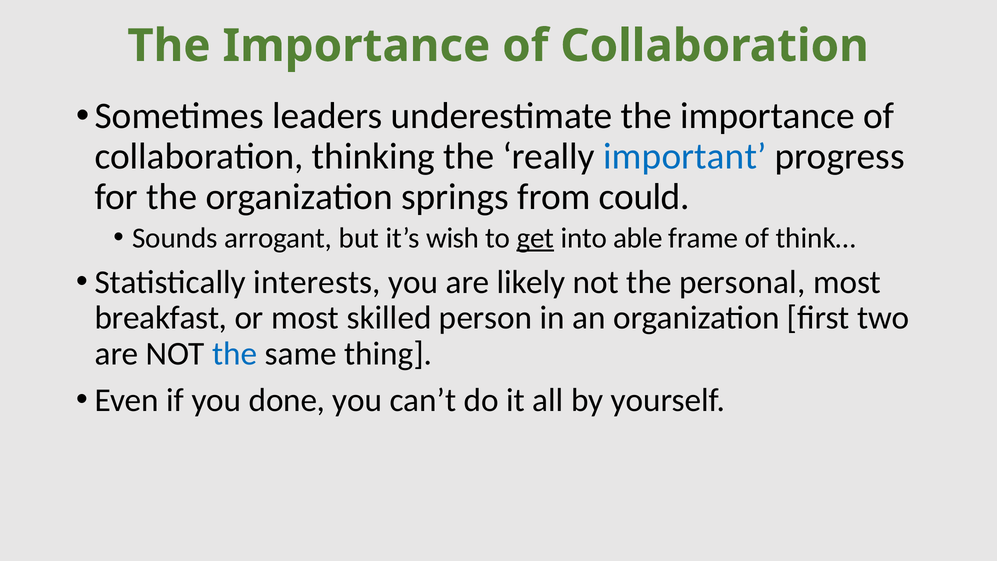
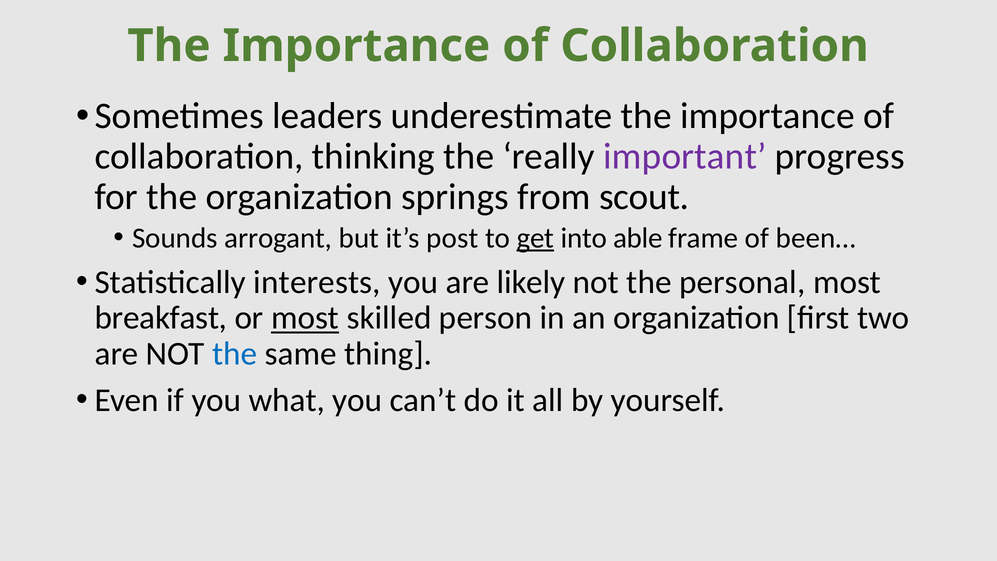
important colour: blue -> purple (685, 156)
could: could -> scout (644, 197)
wish: wish -> post (452, 238)
think…: think… -> been… (816, 238)
most underline: none -> present (305, 318)
done: done -> what (287, 400)
